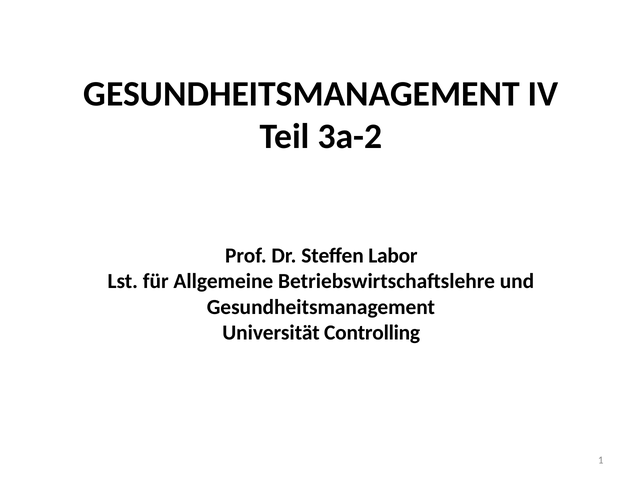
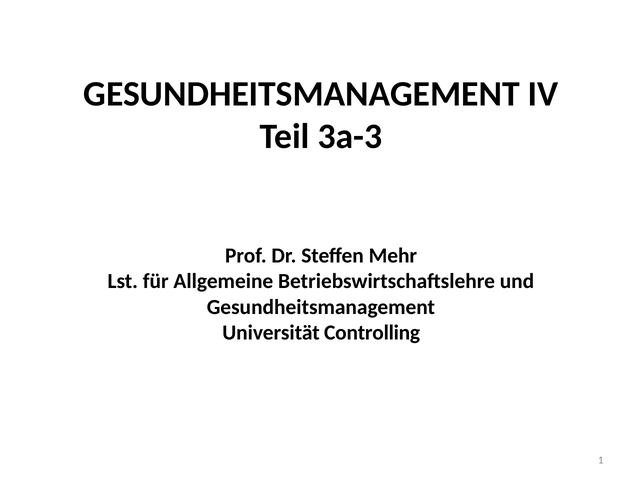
3a-2: 3a-2 -> 3a-3 (350, 136)
Labor: Labor -> Mehr (393, 255)
